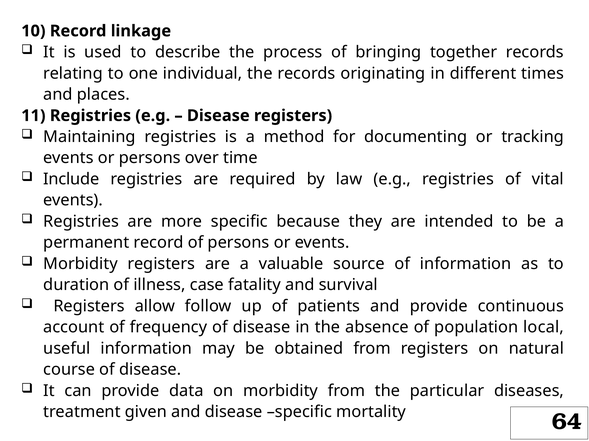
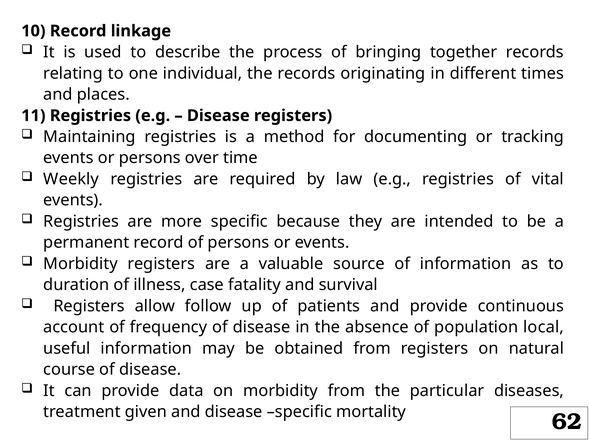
Include: Include -> Weekly (71, 179)
64: 64 -> 62 (567, 422)
